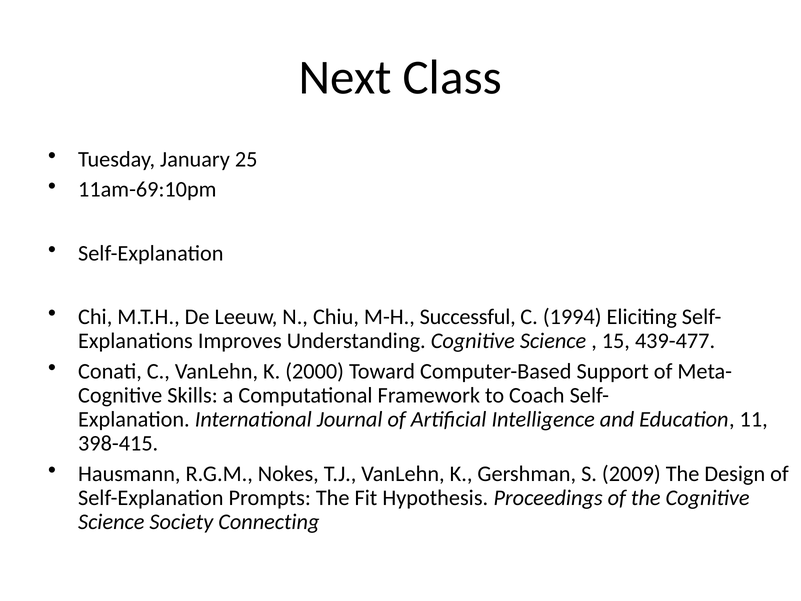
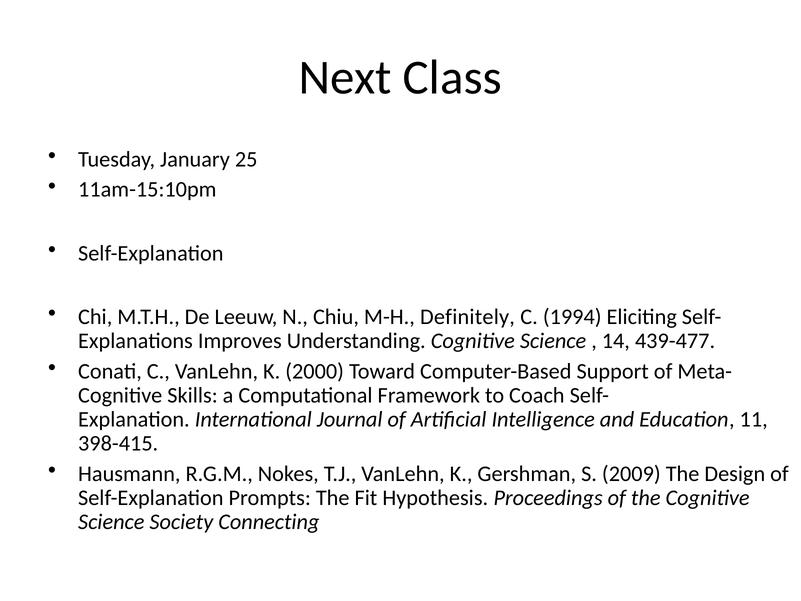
11am-69:10pm: 11am-69:10pm -> 11am-15:10pm (147, 190)
Successful: Successful -> Definitely (467, 317)
15: 15 -> 14 (616, 341)
